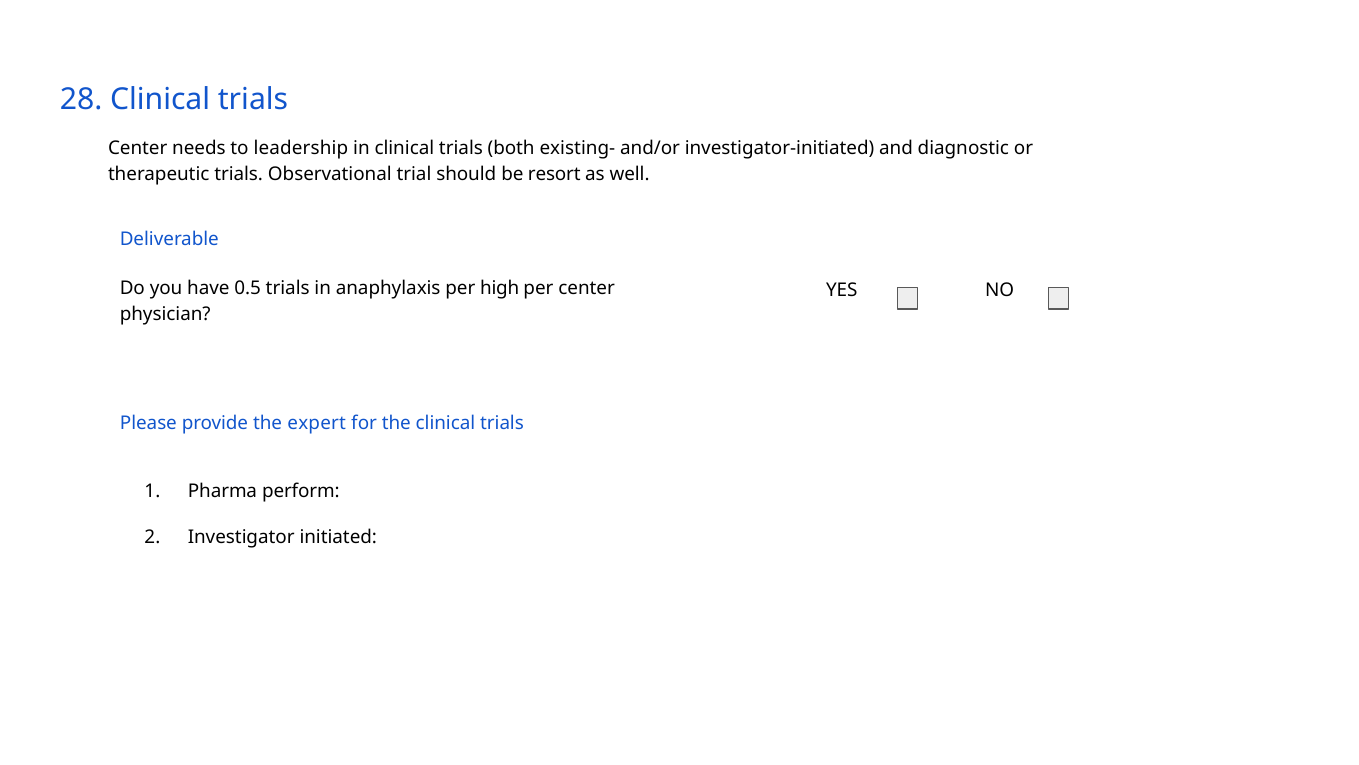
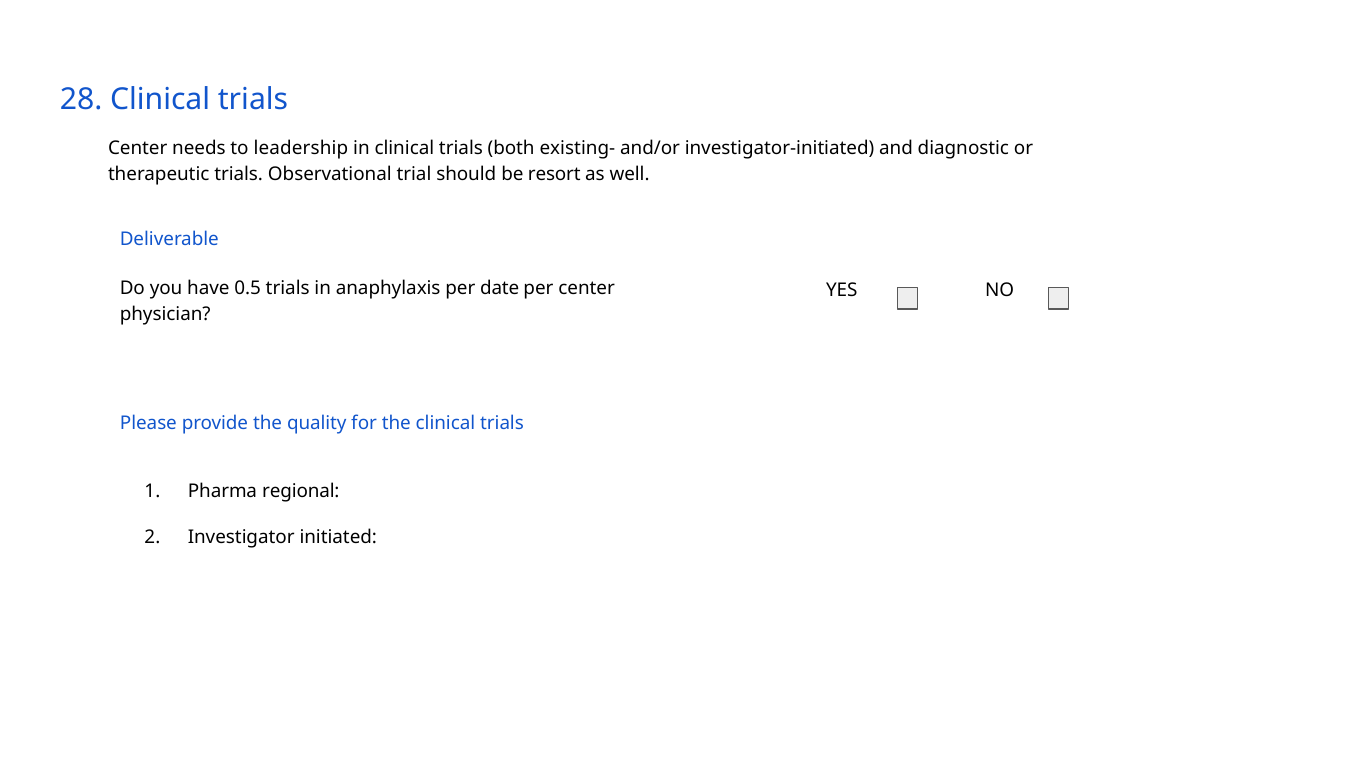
high: high -> date (500, 288)
expert: expert -> quality (317, 423)
perform: perform -> regional (301, 491)
